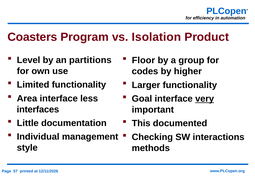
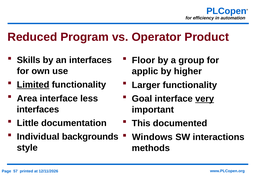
Coasters: Coasters -> Reduced (32, 37)
Isolation: Isolation -> Operator (156, 37)
Level: Level -> Skills (29, 60)
an partitions: partitions -> interfaces (90, 60)
codes: codes -> applic (145, 72)
Limited underline: none -> present (33, 85)
management: management -> backgrounds (90, 137)
Checking: Checking -> Windows (152, 137)
